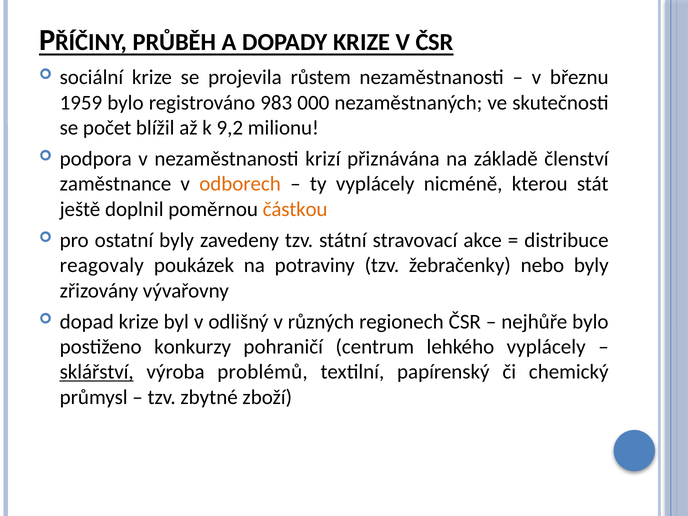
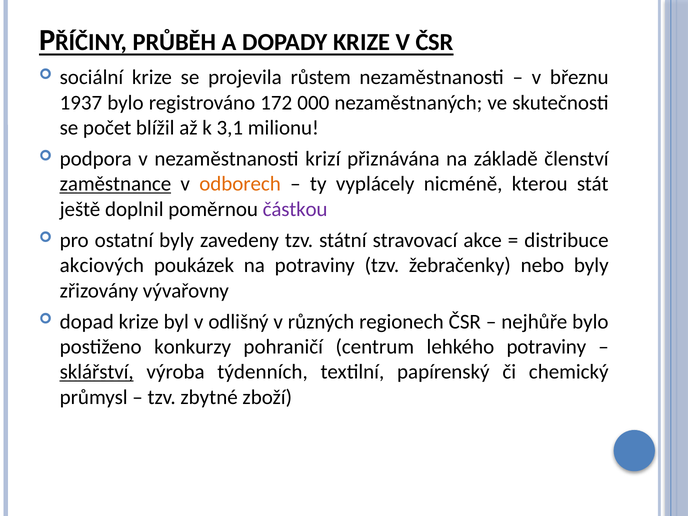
1959: 1959 -> 1937 (81, 103)
983: 983 -> 172 (276, 103)
9,2: 9,2 -> 3,1 (230, 128)
zaměstnance underline: none -> present (115, 184)
částkou colour: orange -> purple (295, 209)
reagovaly: reagovaly -> akciových (102, 265)
lehkého vyplácely: vyplácely -> potraviny (546, 347)
problémů: problémů -> týdenních (263, 372)
